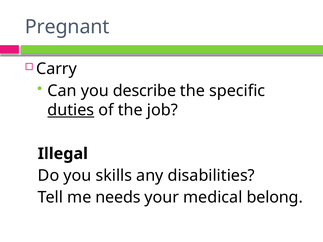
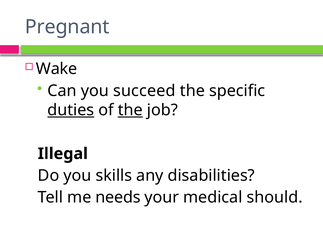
Carry: Carry -> Wake (57, 69)
describe: describe -> succeed (144, 91)
the underline: none -> present (130, 110)
belong: belong -> should (275, 198)
